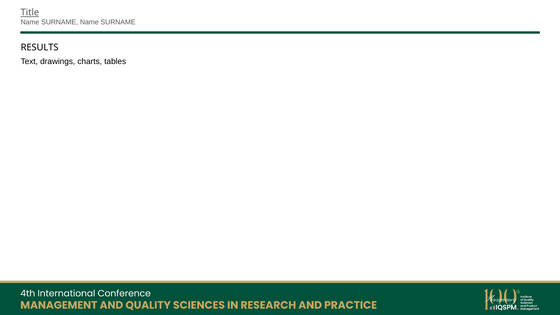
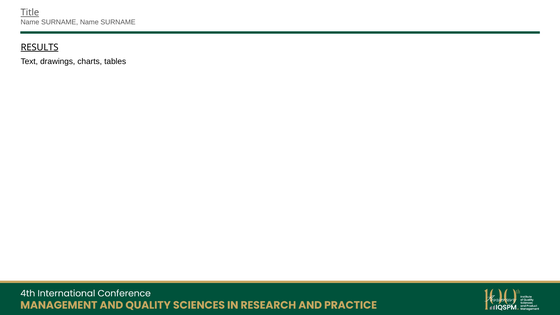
RESULTS underline: none -> present (40, 47)
